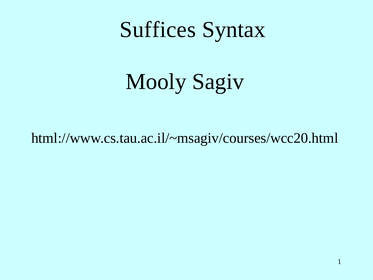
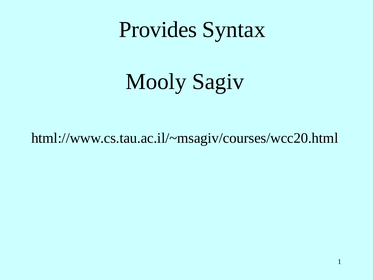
Suffices: Suffices -> Provides (158, 30)
